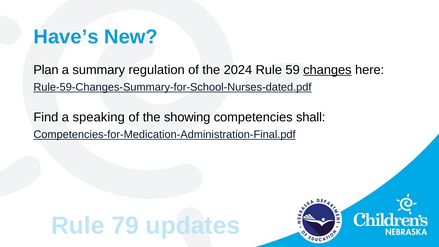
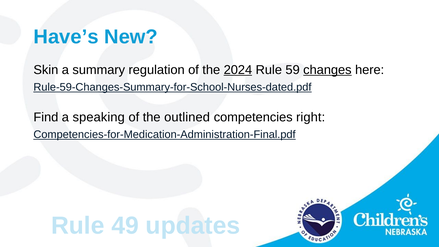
Plan: Plan -> Skin (46, 70)
2024 underline: none -> present (238, 70)
showing: showing -> outlined (187, 117)
shall: shall -> right (311, 117)
79: 79 -> 49 (125, 226)
